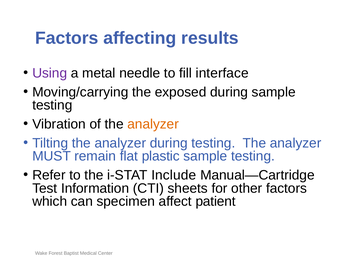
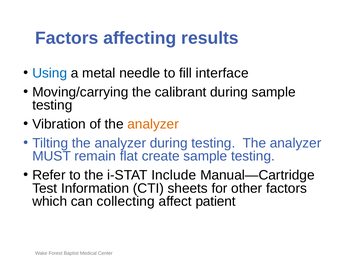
Using colour: purple -> blue (50, 73)
exposed: exposed -> calibrant (181, 92)
plastic: plastic -> create (161, 156)
specimen: specimen -> collecting (126, 202)
